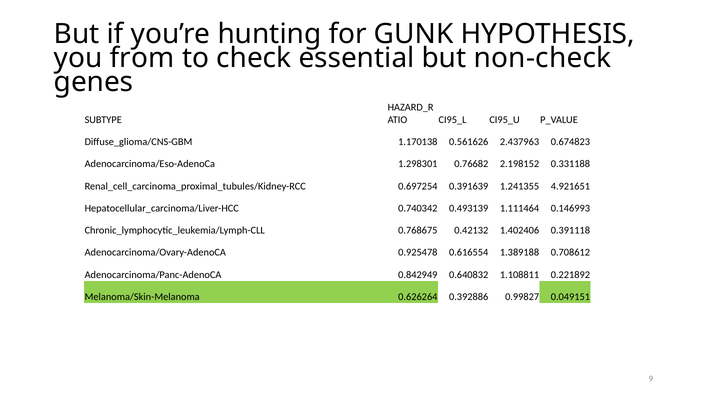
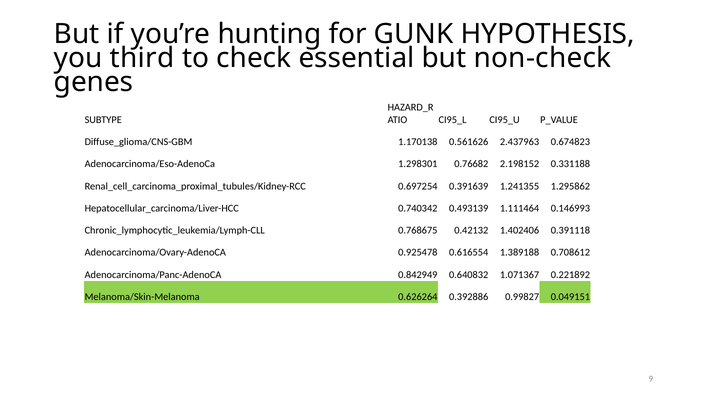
from: from -> third (142, 58)
4.921651: 4.921651 -> 1.295862 (570, 186)
1.108811: 1.108811 -> 1.071367 (520, 275)
